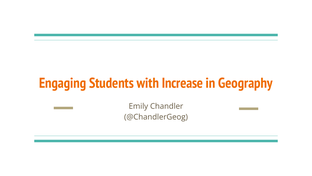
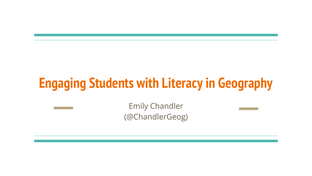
Increase: Increase -> Literacy (182, 83)
